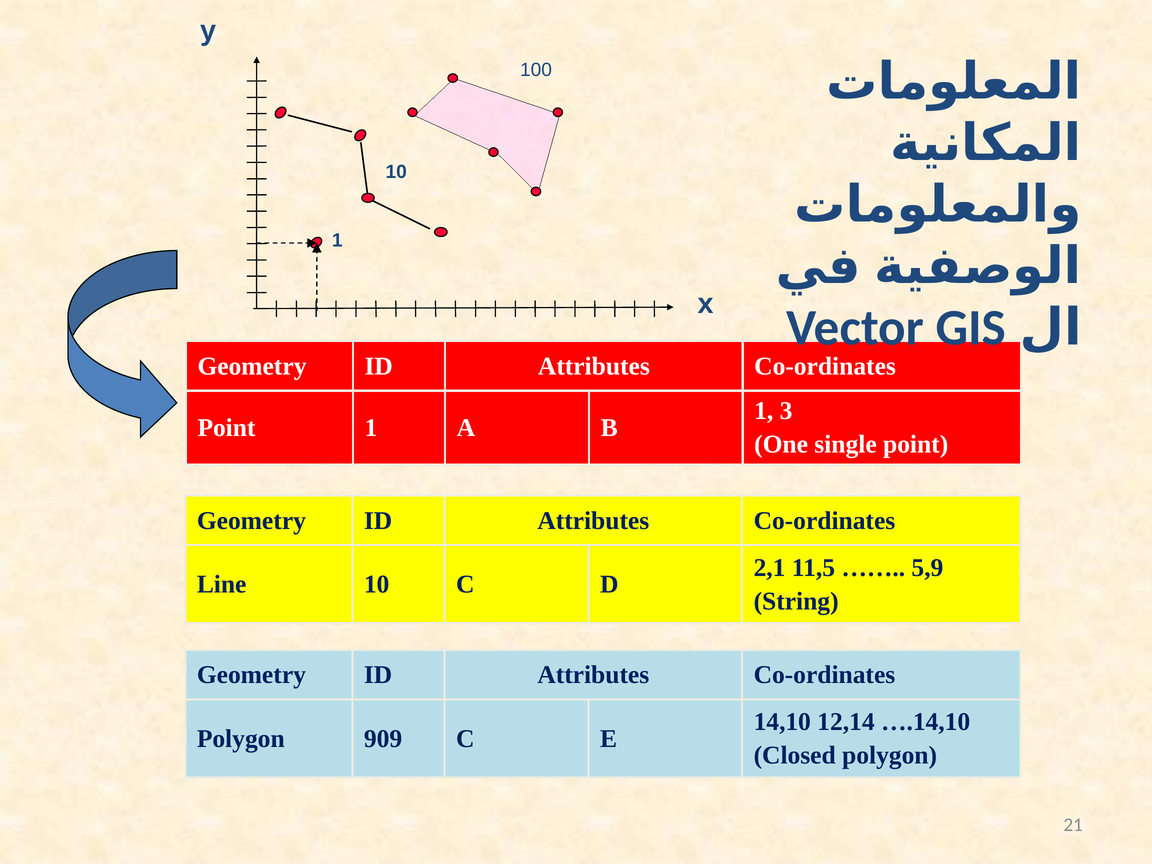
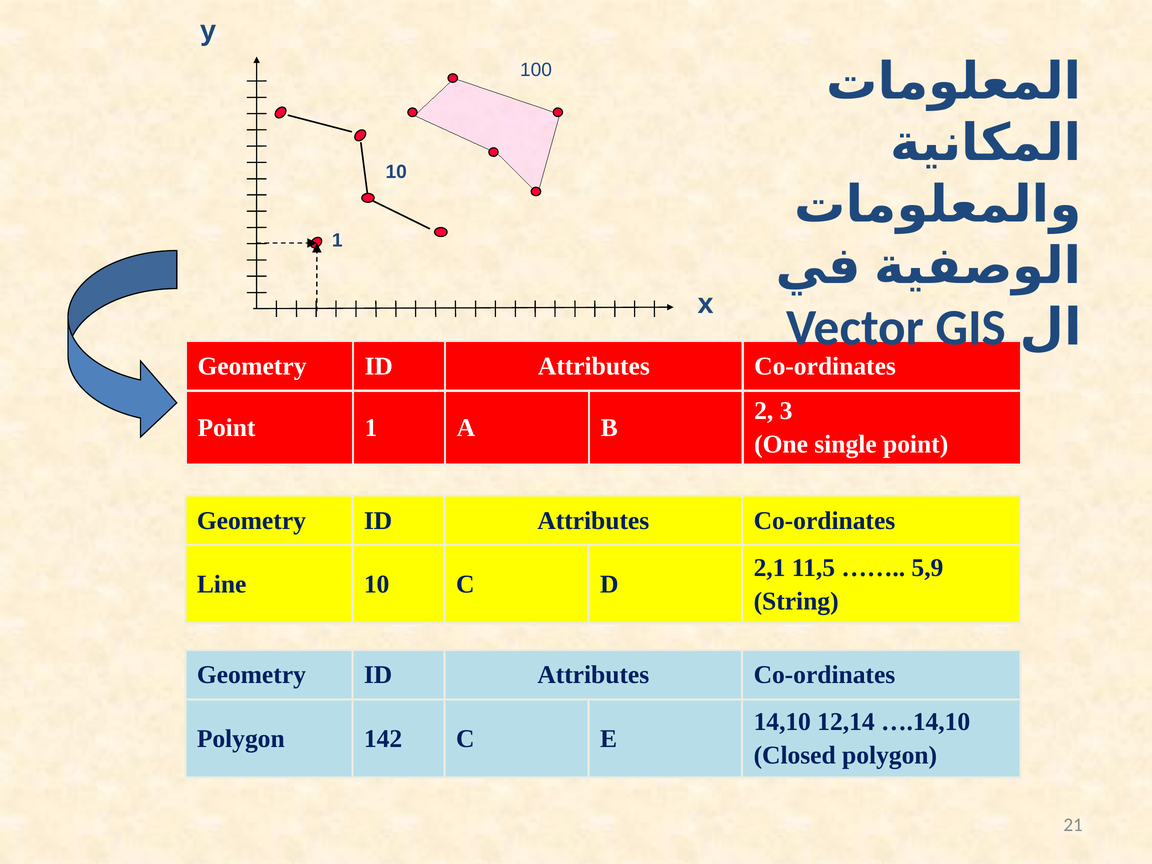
1: 1 -> 2 (764, 411)
909: 909 -> 142 (383, 739)
